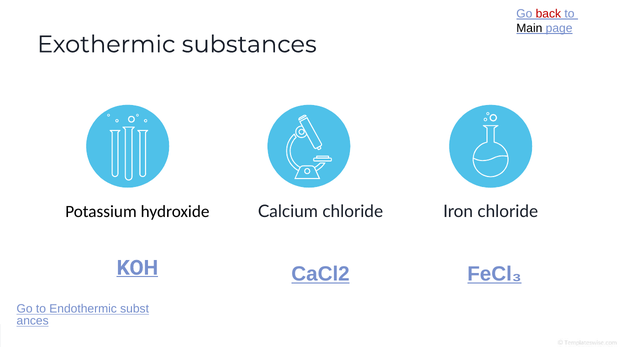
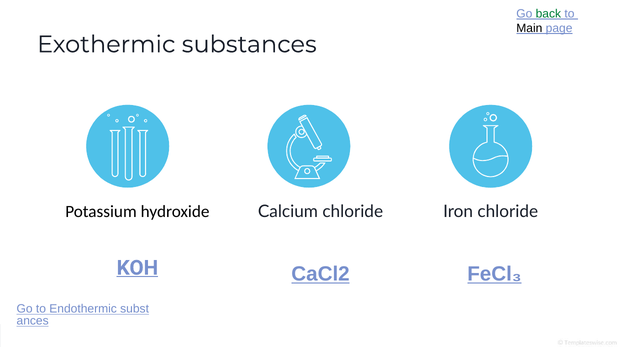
back colour: red -> green (548, 14)
